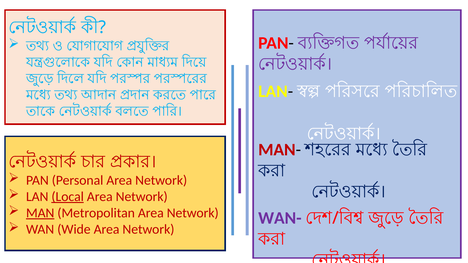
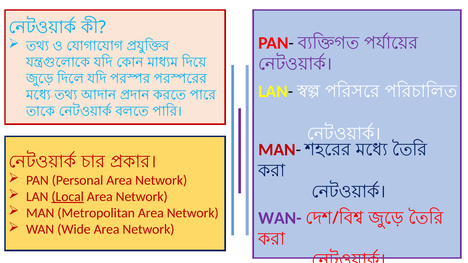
MAN underline: present -> none (40, 213)
